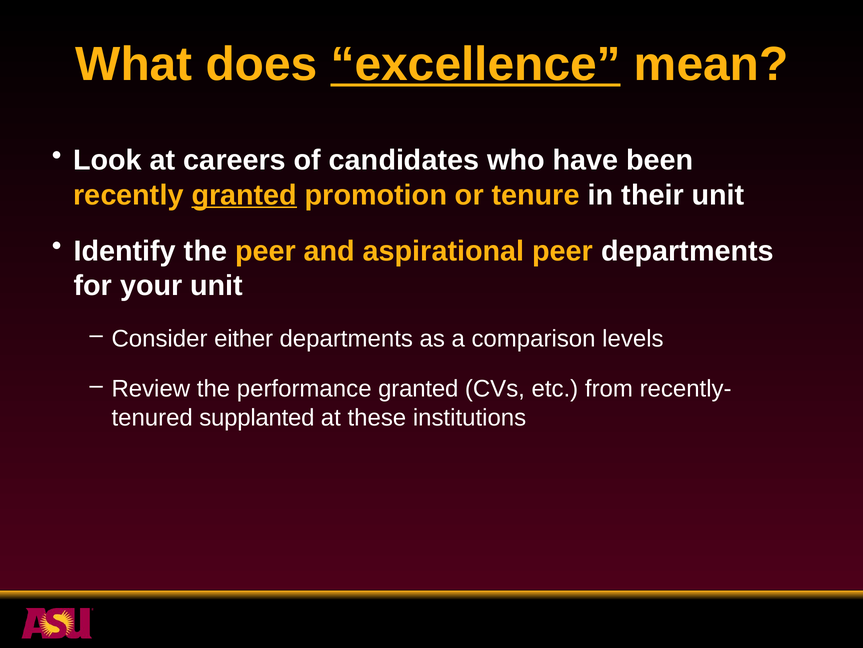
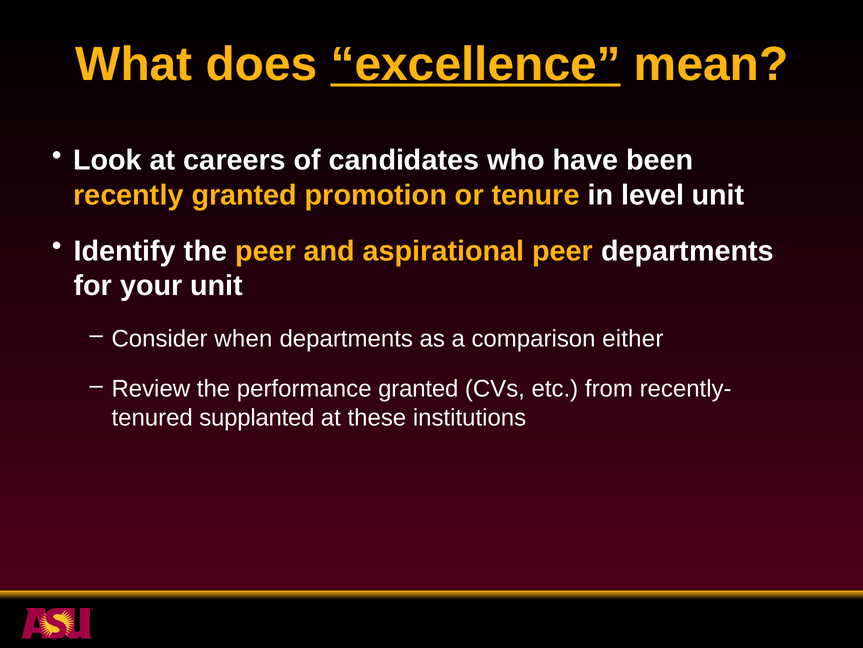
granted underline: present -> none (244, 195)
their: their -> level (653, 195)
either: either -> when (243, 338)
levels: levels -> either (633, 338)
